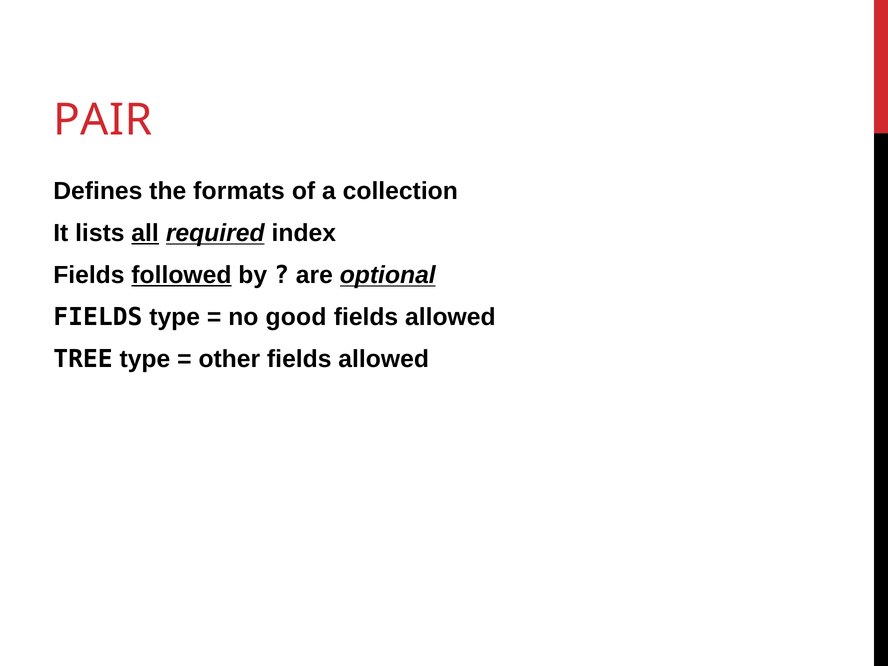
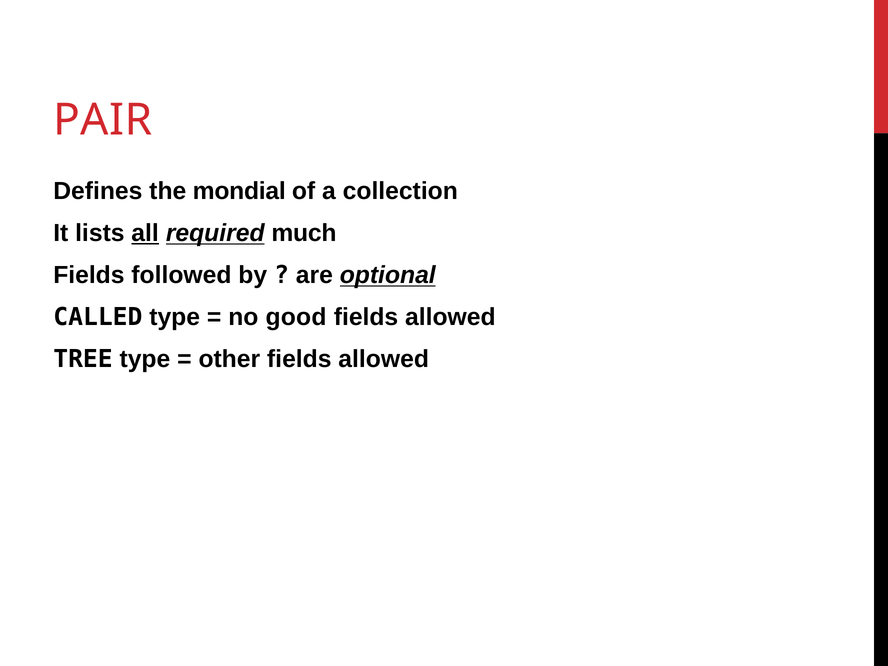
formats: formats -> mondial (239, 191)
index: index -> much (304, 233)
followed underline: present -> none (181, 275)
FIELDS: FIELDS -> CALLED (98, 317)
